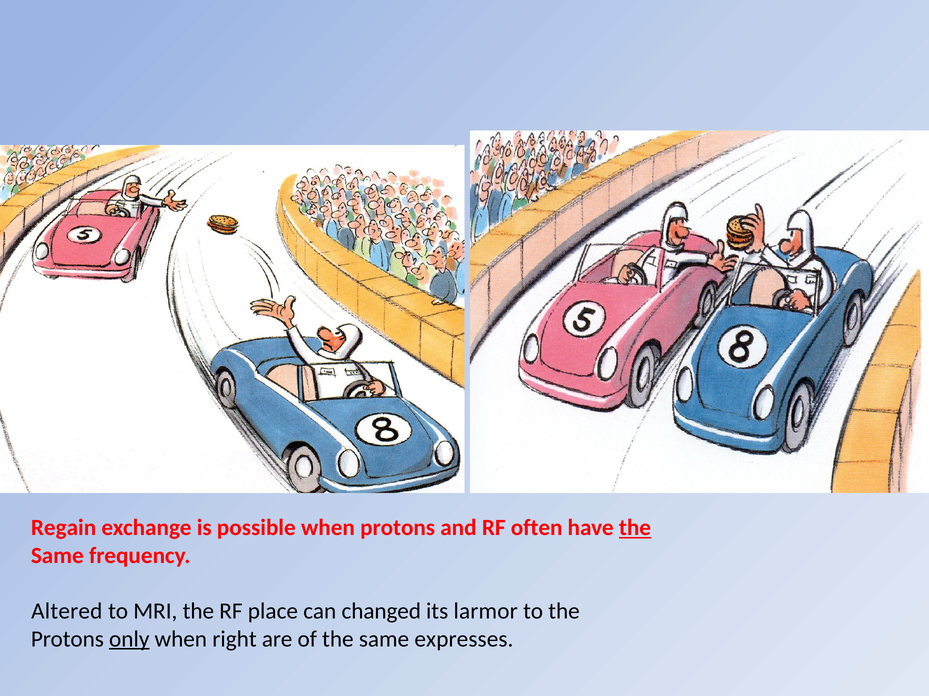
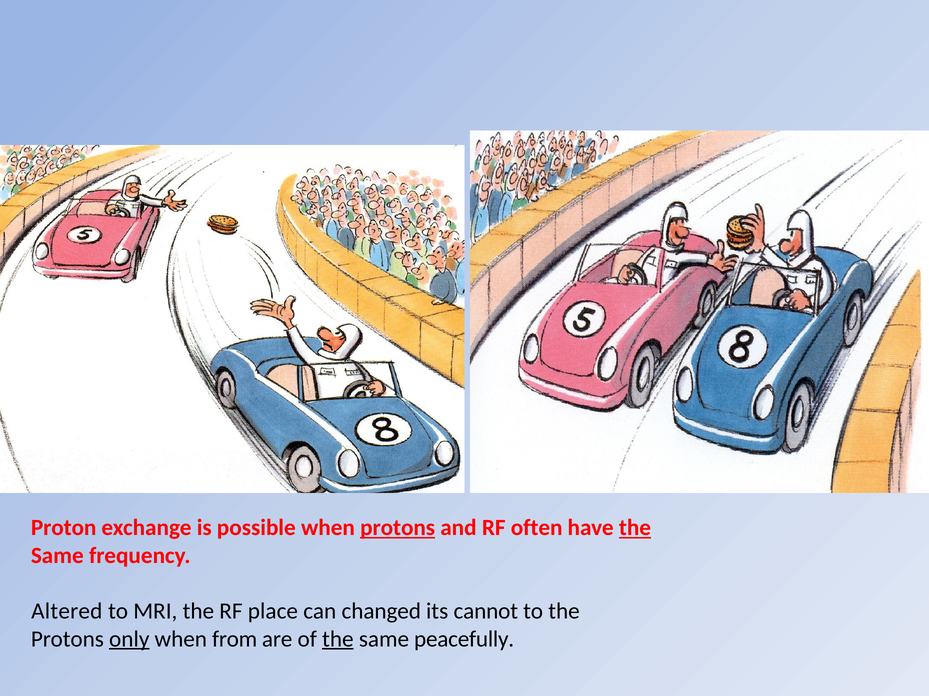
Regain: Regain -> Proton (64, 528)
protons underline: none -> present (398, 528)
larmor: larmor -> cannot (486, 612)
right: right -> from (235, 640)
the underline: none -> present (338, 640)
expresses: expresses -> peacefully (464, 640)
